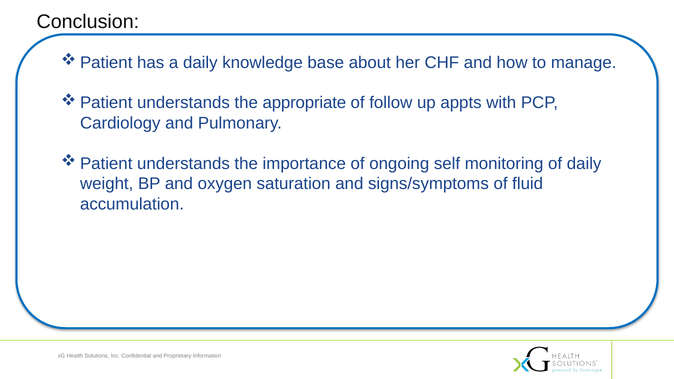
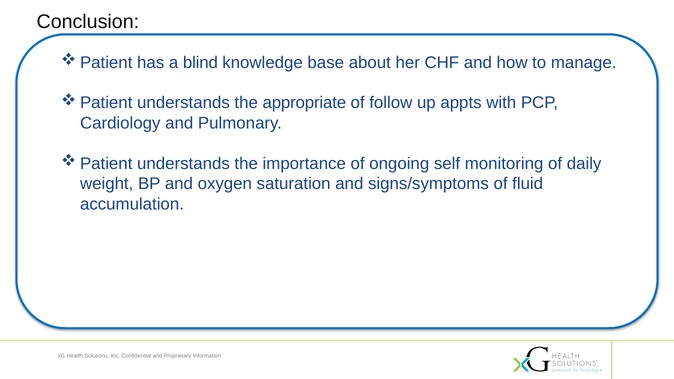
a daily: daily -> blind (200, 62)
